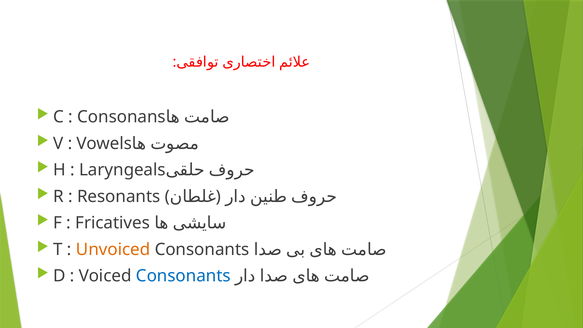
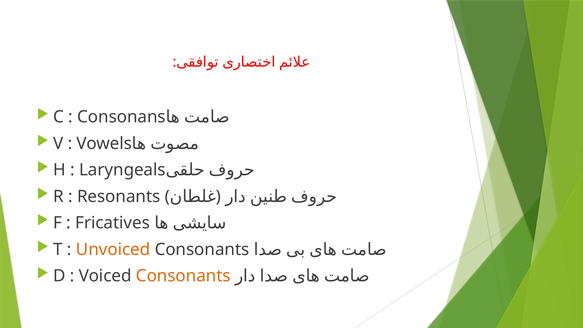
Consonants colour: blue -> orange (183, 276)
